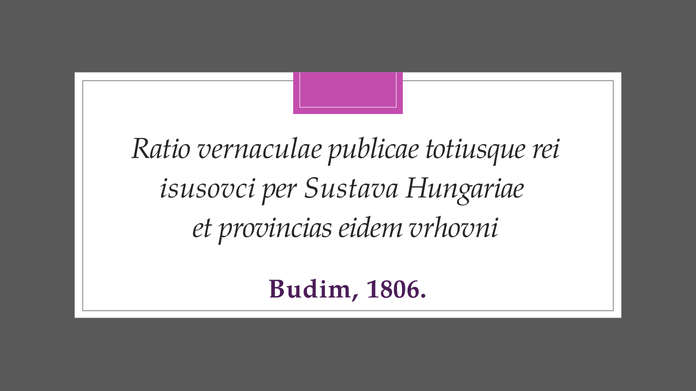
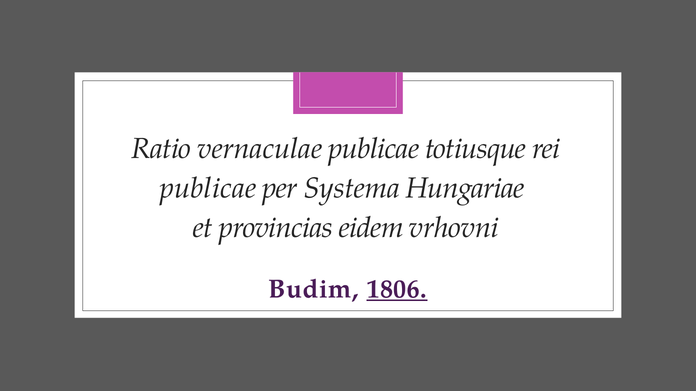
isusovci: isusovci -> publicae (208, 188)
Sustava: Sustava -> Systema (352, 188)
1806 underline: none -> present (397, 289)
